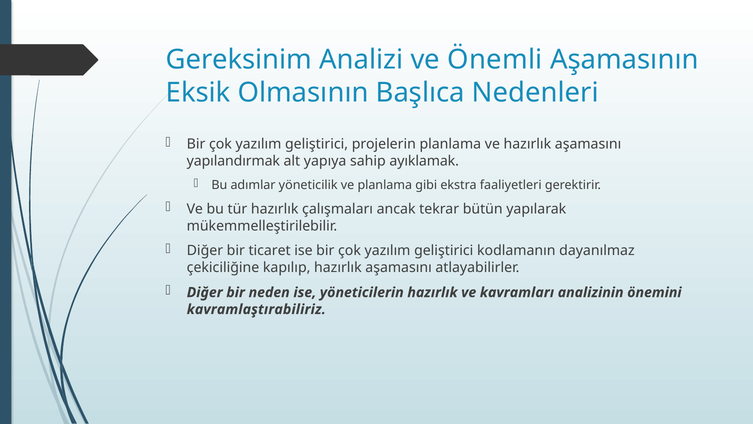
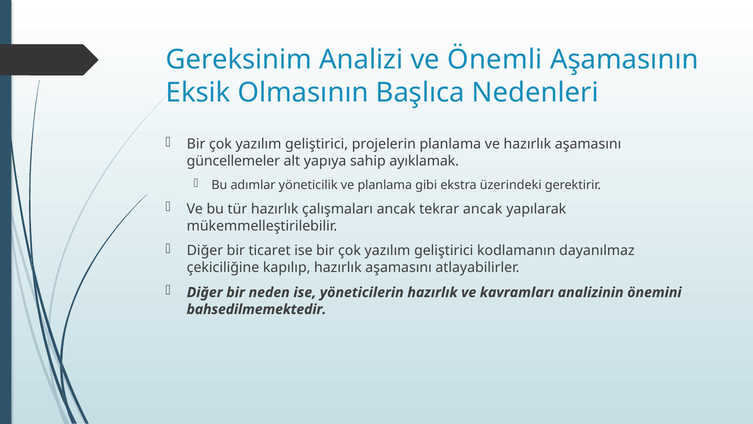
yapılandırmak: yapılandırmak -> güncellemeler (233, 161)
faaliyetleri: faaliyetleri -> üzerindeki (511, 185)
tekrar bütün: bütün -> ancak (483, 209)
kavramlaştırabiliriz: kavramlaştırabiliriz -> bahsedilmemektedir (256, 309)
